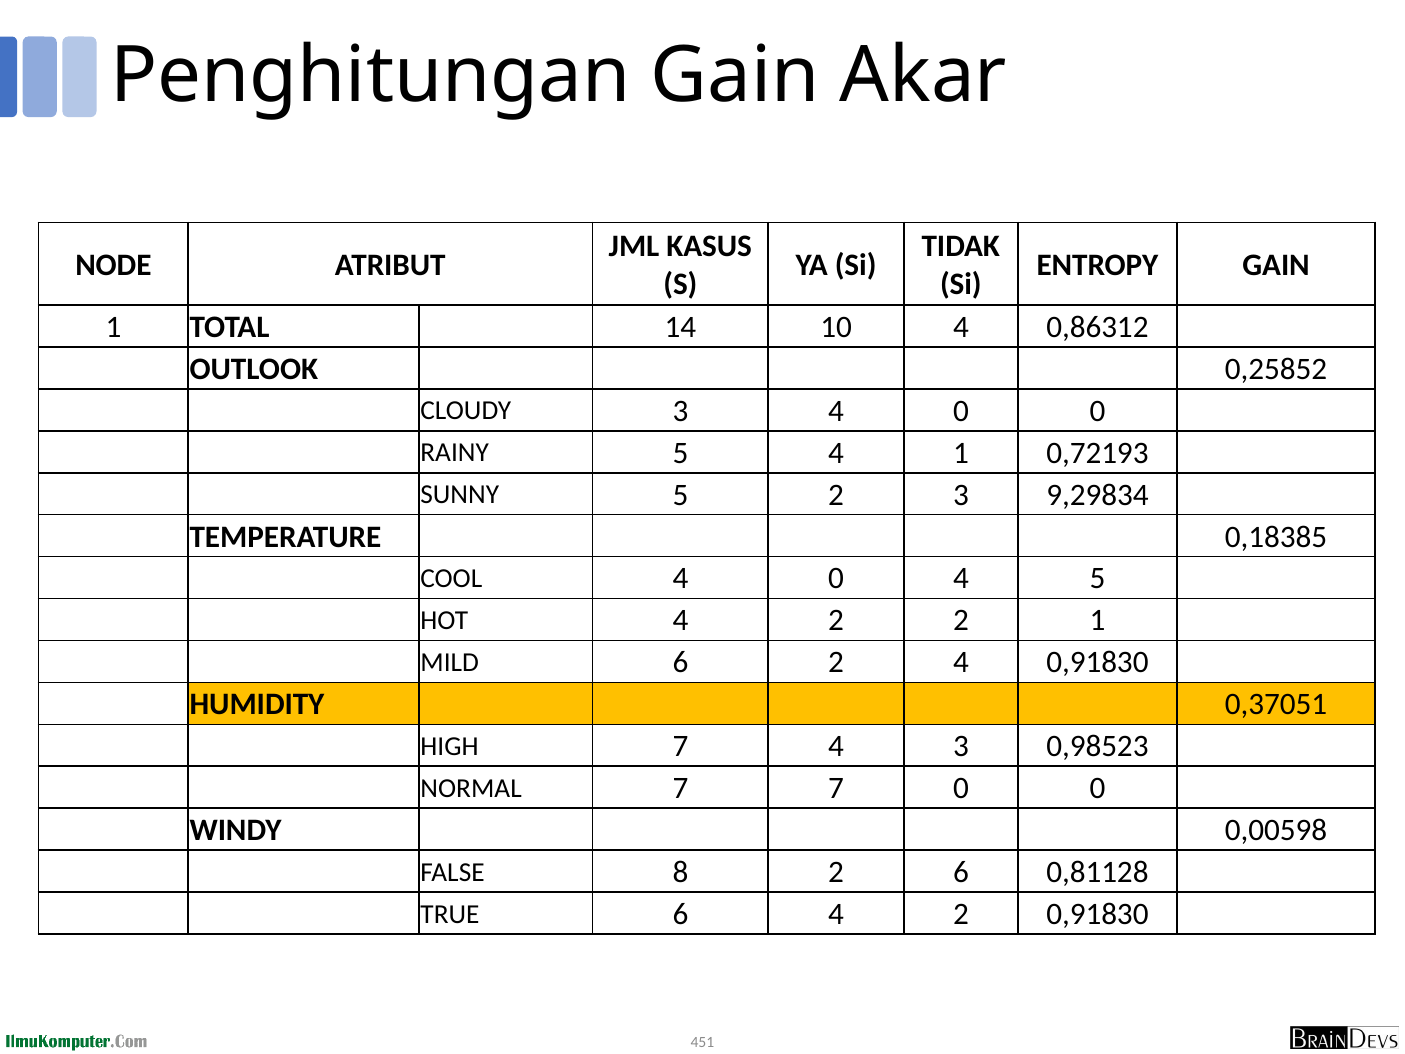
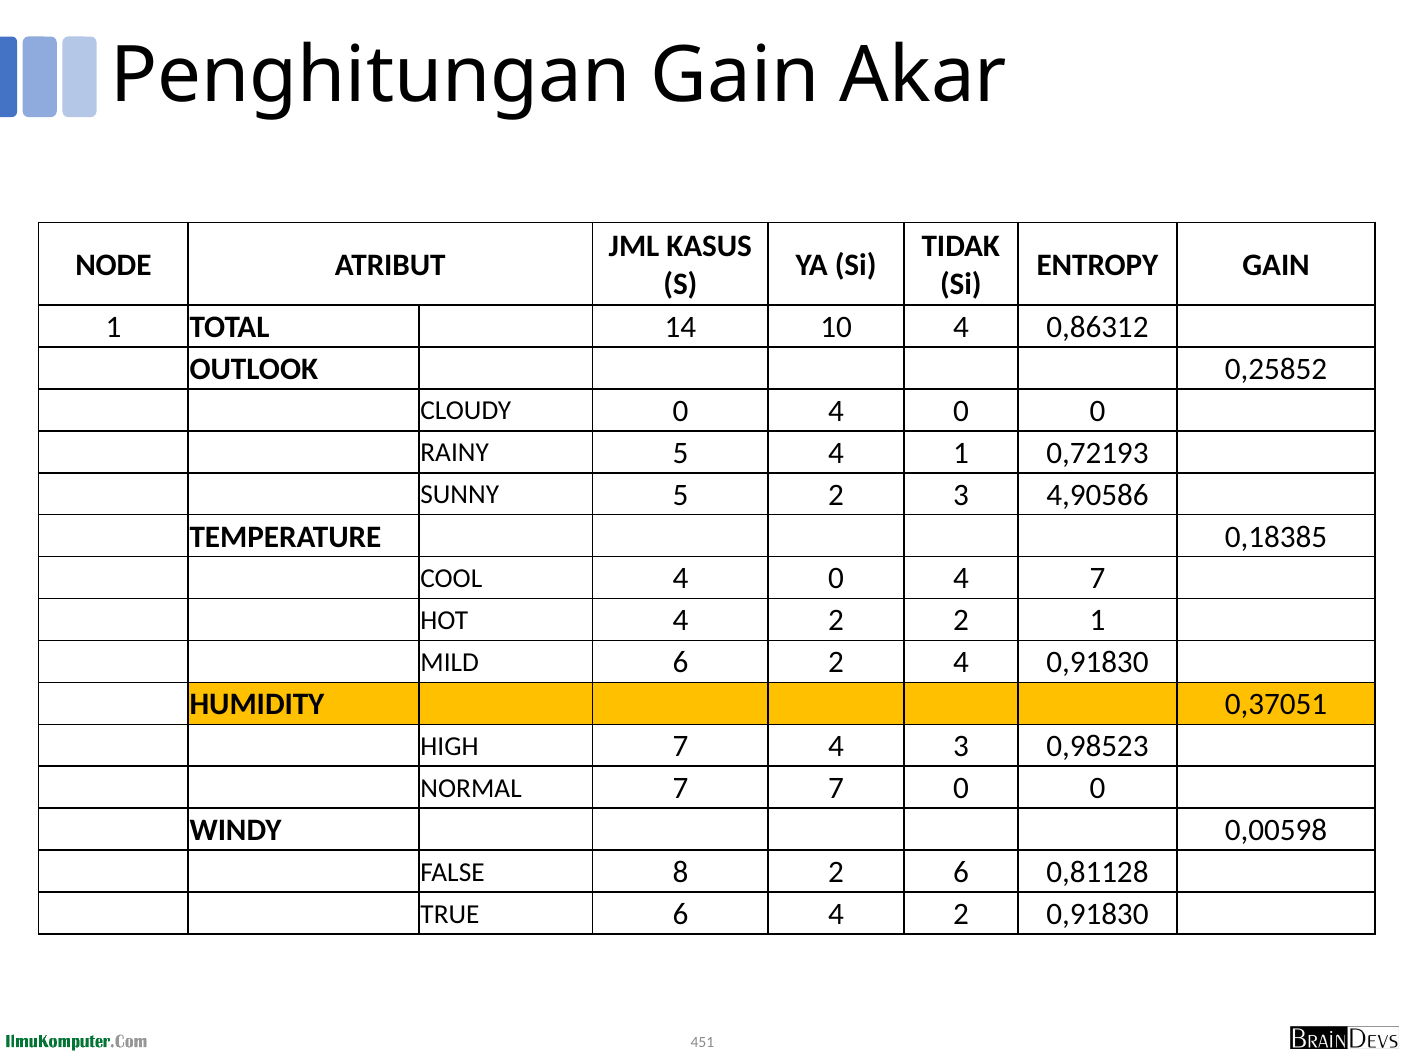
CLOUDY 3: 3 -> 0 (680, 411)
9,29834: 9,29834 -> 4,90586 (1098, 495)
4 5: 5 -> 7 (1098, 579)
